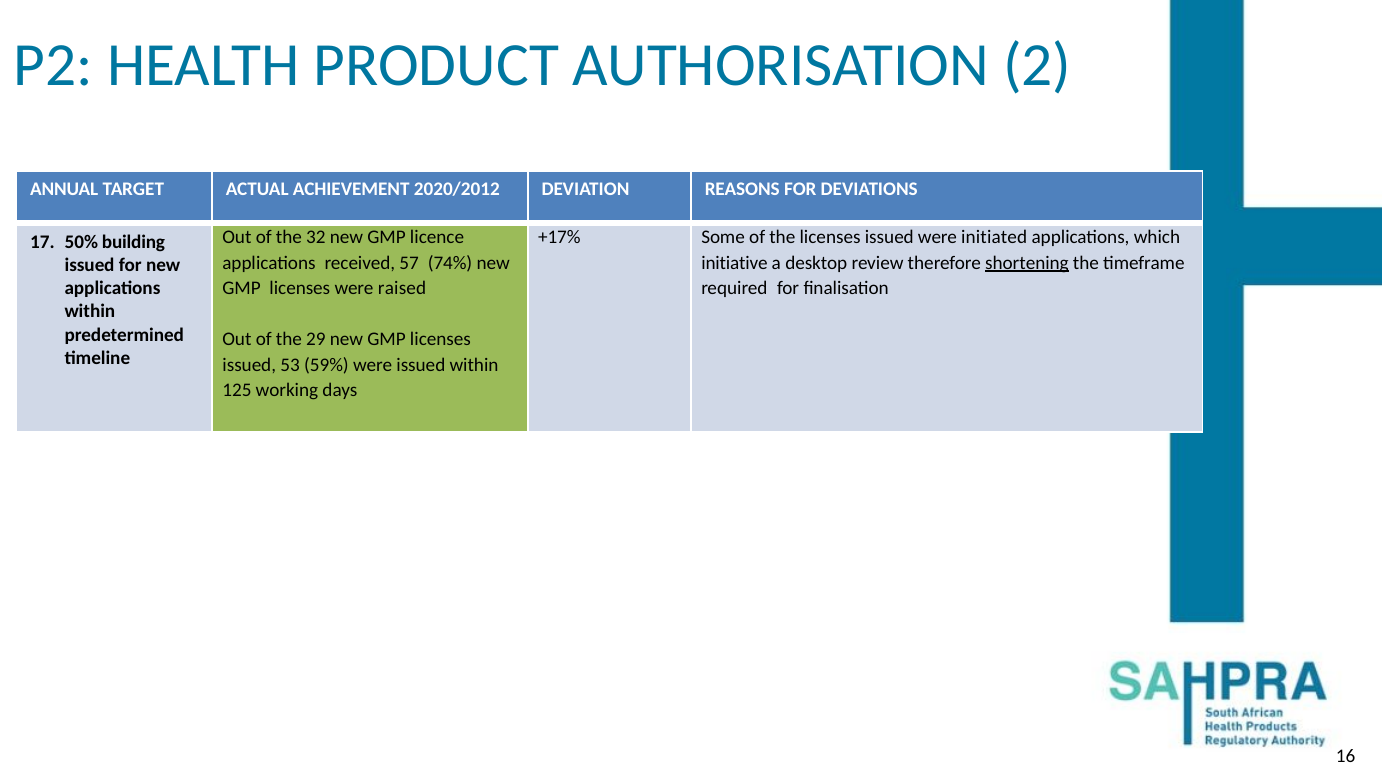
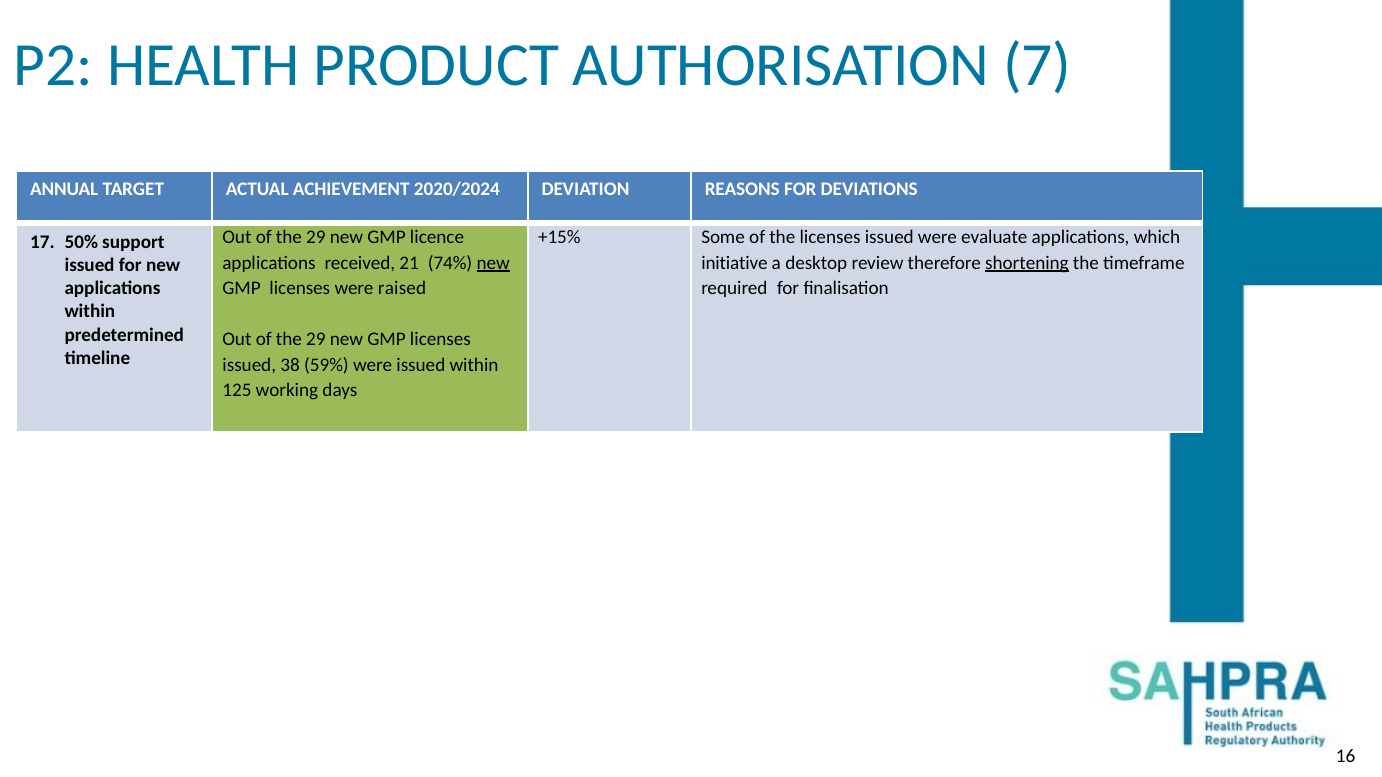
2: 2 -> 7 (1037, 65)
2020/2012: 2020/2012 -> 2020/2024 (457, 190)
32: 32 -> 29 (316, 237)
+17%: +17% -> +15% (559, 237)
initiated: initiated -> evaluate (994, 237)
building: building -> support (133, 242)
57: 57 -> 21 (409, 263)
new underline: none -> present (493, 263)
53: 53 -> 38 (290, 365)
